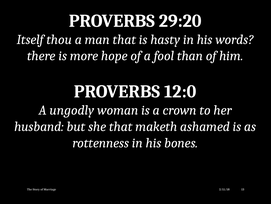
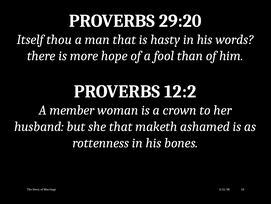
12:0: 12:0 -> 12:2 (180, 91)
ungodly: ungodly -> member (72, 110)
